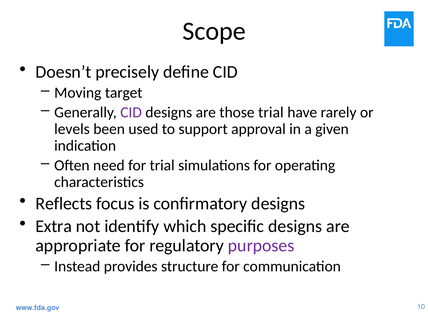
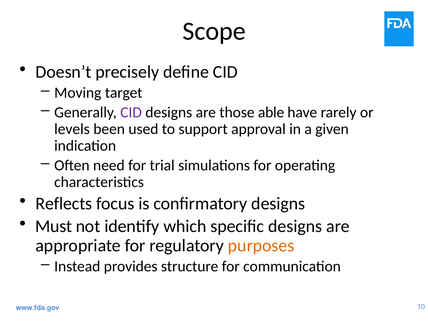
those trial: trial -> able (271, 112)
Extra: Extra -> Must (54, 226)
purposes colour: purple -> orange (261, 246)
